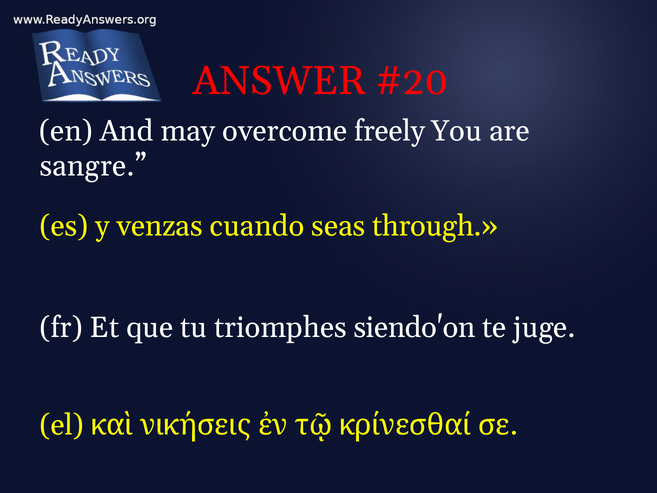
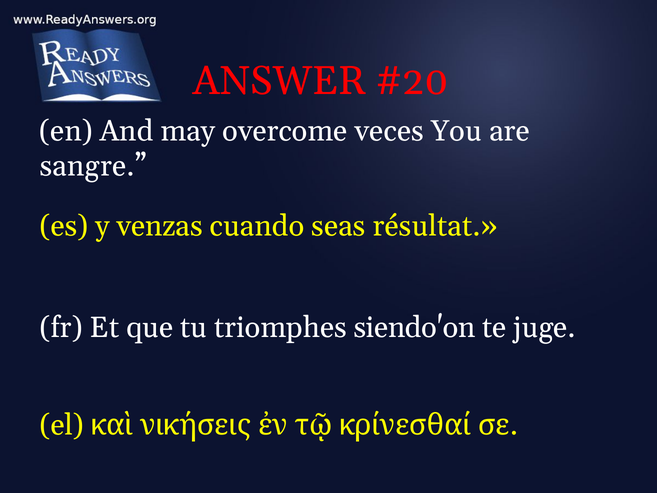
freely: freely -> veces (389, 131)
through: through -> résultat (435, 226)
